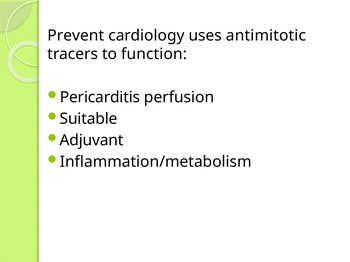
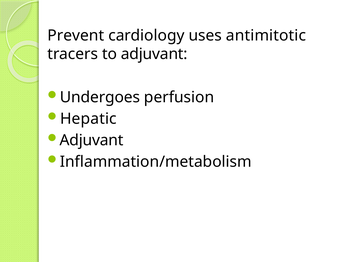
to function: function -> adjuvant (154, 54)
Pericarditis: Pericarditis -> Undergoes (100, 97)
Suitable: Suitable -> Hepatic (88, 119)
